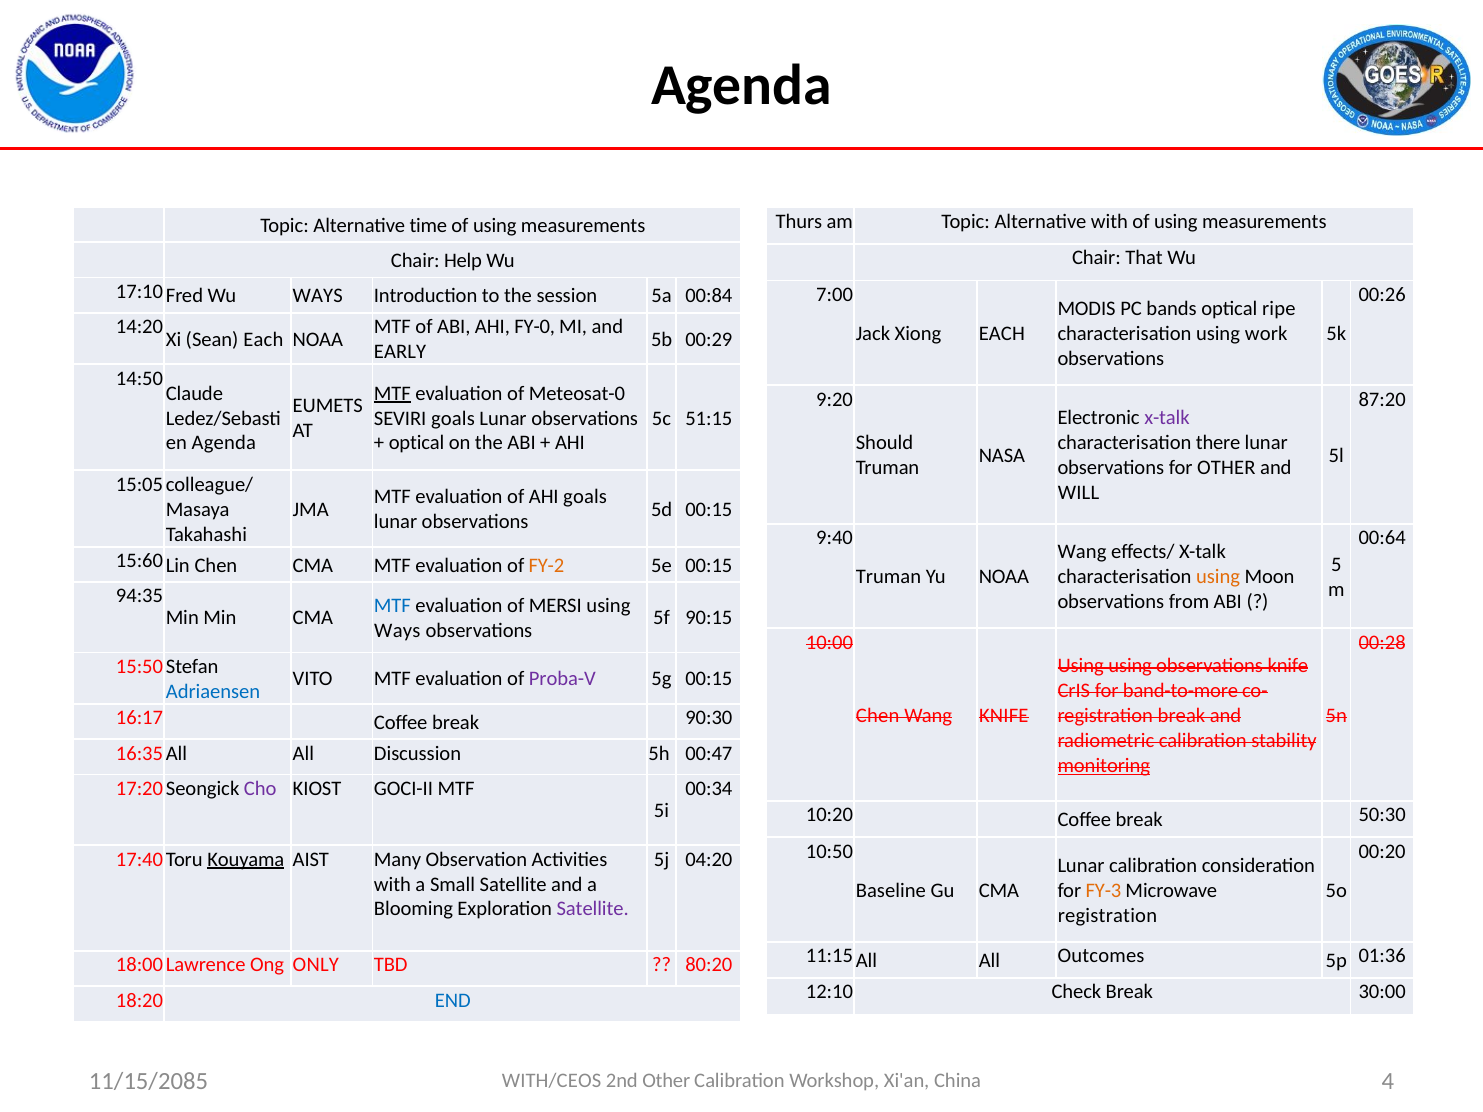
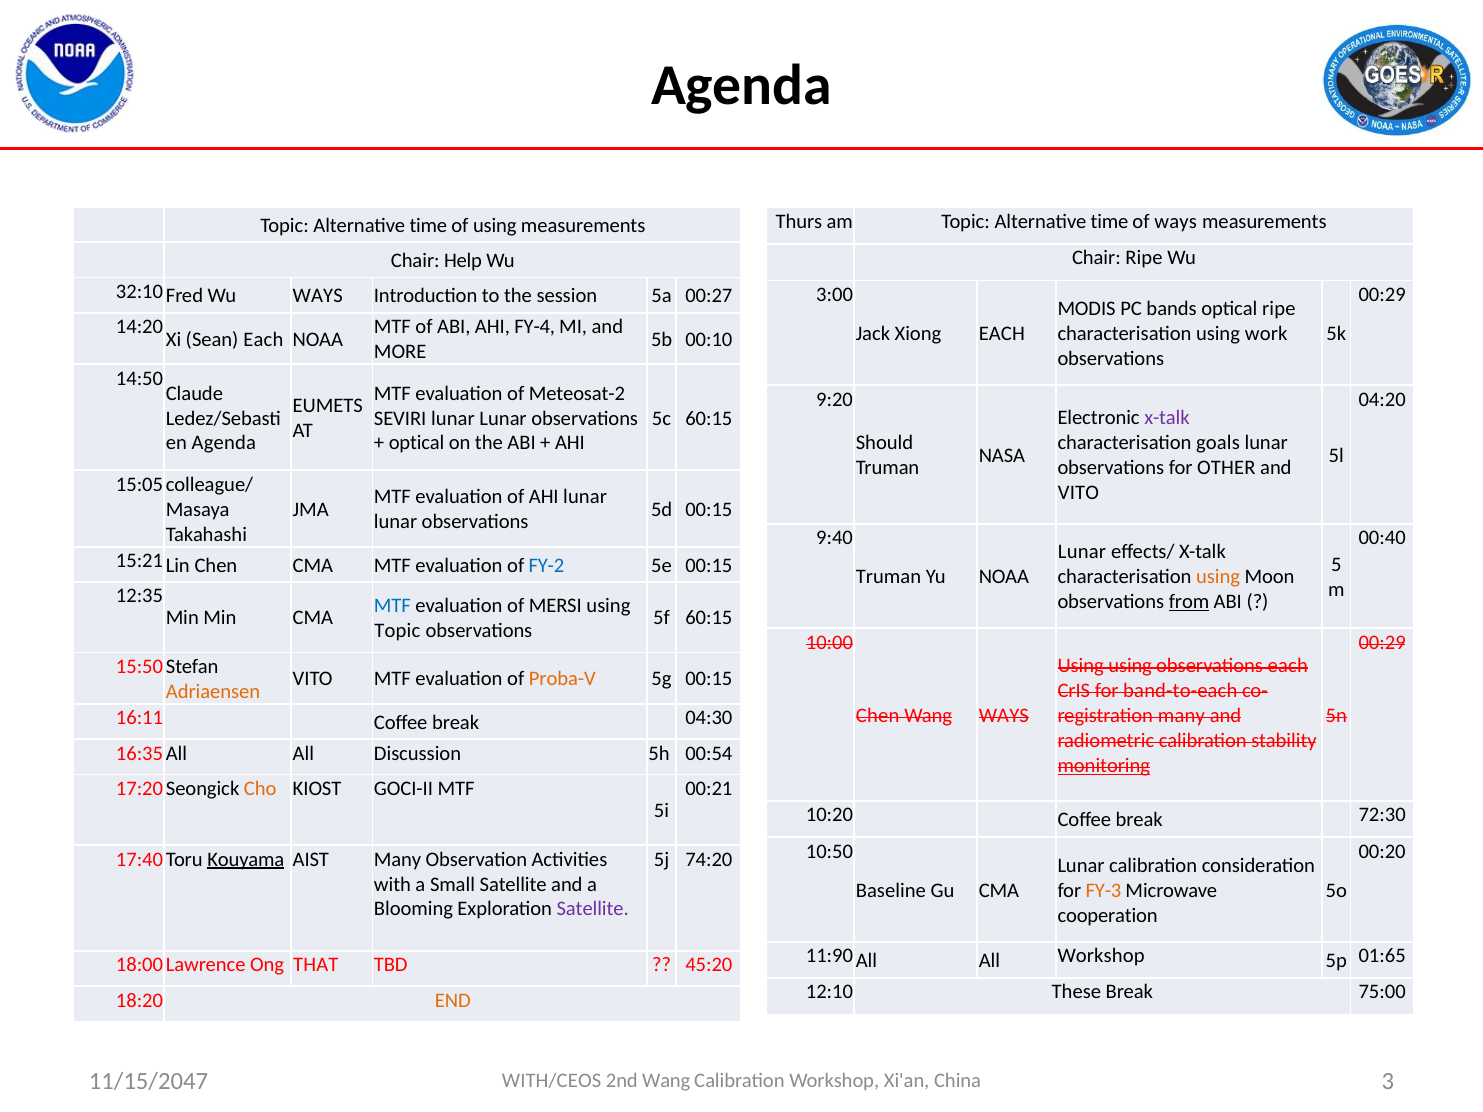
am Topic Alternative with: with -> time (1110, 221)
using: using -> ways (1176, 221)
Chair That: That -> Ripe (1144, 258)
17:10: 17:10 -> 32:10 (140, 292)
00:84: 00:84 -> 00:27 (709, 296)
7:00: 7:00 -> 3:00 (835, 295)
00:26: 00:26 -> 00:29 (1382, 295)
FY-0: FY-0 -> FY-4 (535, 327)
00:29: 00:29 -> 00:10 (709, 340)
EARLY: EARLY -> MORE (400, 352)
MTF underline: present -> none (392, 393)
Meteosat-0: Meteosat-0 -> Meteosat-2 (577, 393)
87:20: 87:20 -> 04:20 (1382, 399)
SEVIRI goals: goals -> lunar (453, 418)
5c 51:15: 51:15 -> 60:15 (709, 418)
there: there -> goals (1218, 443)
WILL: WILL -> VITO (1078, 493)
AHI goals: goals -> lunar (585, 497)
00:64: 00:64 -> 00:40 (1382, 538)
Wang: Wang -> Lunar (1082, 552)
15:60: 15:60 -> 15:21 (140, 561)
FY-2 colour: orange -> blue (546, 565)
94:35: 94:35 -> 12:35 (140, 596)
from underline: none -> present (1189, 602)
5f 90:15: 90:15 -> 60:15 (709, 618)
Ways: Ways -> Topic (397, 631)
00:28: 00:28 -> 00:29 (1382, 643)
observations knife: knife -> each (1288, 666)
Proba-V colour: purple -> orange (562, 679)
band-to-more: band-to-more -> band-to-each (1180, 691)
Adriaensen colour: blue -> orange (213, 692)
Wang KNIFE: KNIFE -> WAYS (1004, 716)
break: break -> many (1181, 716)
16:17: 16:17 -> 16:11 (140, 718)
90:30: 90:30 -> 04:30 (709, 718)
00:47: 00:47 -> 00:54 (709, 754)
Cho colour: purple -> orange (260, 789)
00:34: 00:34 -> 00:21 (709, 789)
50:30: 50:30 -> 72:30 (1382, 815)
04:20: 04:20 -> 74:20 (709, 859)
registration: registration -> cooperation (1108, 916)
11:15: 11:15 -> 11:90 (829, 956)
All Outcomes: Outcomes -> Workshop (1101, 956)
01:36: 01:36 -> 01:65 (1382, 956)
ONLY: ONLY -> THAT (316, 965)
80:20: 80:20 -> 45:20 (709, 965)
Check: Check -> These (1076, 992)
30:00: 30:00 -> 75:00 (1382, 992)
END colour: blue -> orange (453, 1000)
11/15/2085: 11/15/2085 -> 11/15/2047 (148, 1082)
2nd Other: Other -> Wang (666, 1081)
4: 4 -> 3 (1388, 1082)
